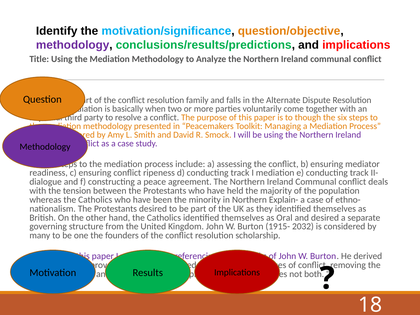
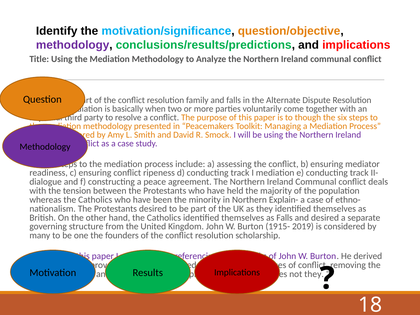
as Oral: Oral -> Falls (285, 218)
2032: 2032 -> 2019 (303, 227)
not both: both -> they (314, 274)
